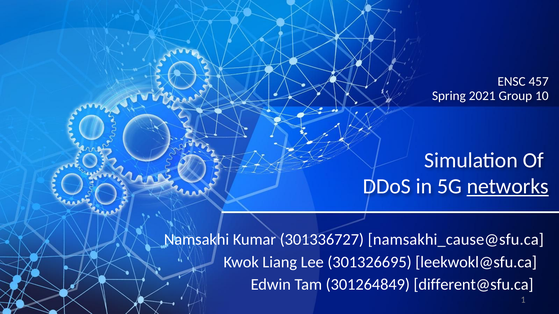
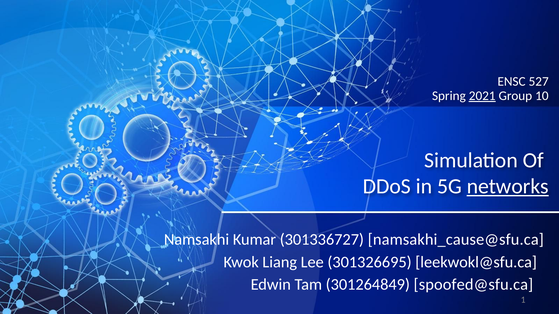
457: 457 -> 527 (539, 82)
2021 underline: none -> present (482, 96)
different@sfu.ca: different@sfu.ca -> spoofed@sfu.ca (473, 285)
